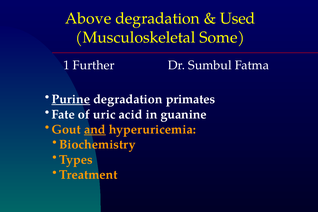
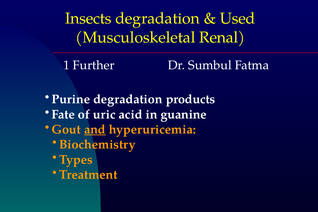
Above: Above -> Insects (88, 19)
Some: Some -> Renal (222, 37)
Purine underline: present -> none (71, 99)
primates: primates -> products (190, 99)
